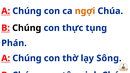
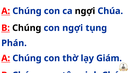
ngợi colour: orange -> black (85, 11)
con thực: thực -> ngợi (73, 28)
Sông: Sông -> Giám (109, 58)
